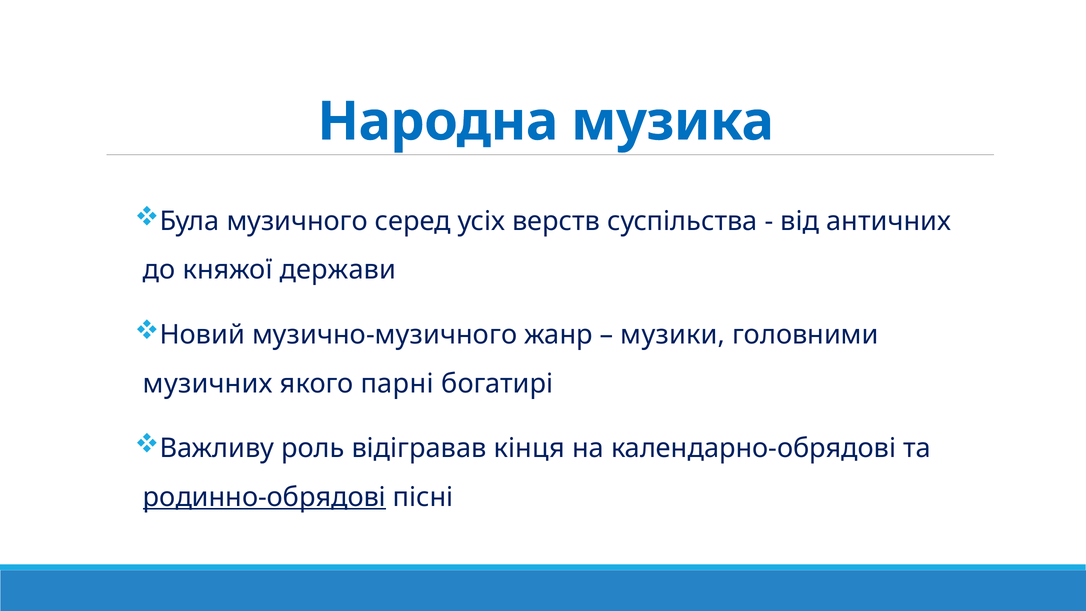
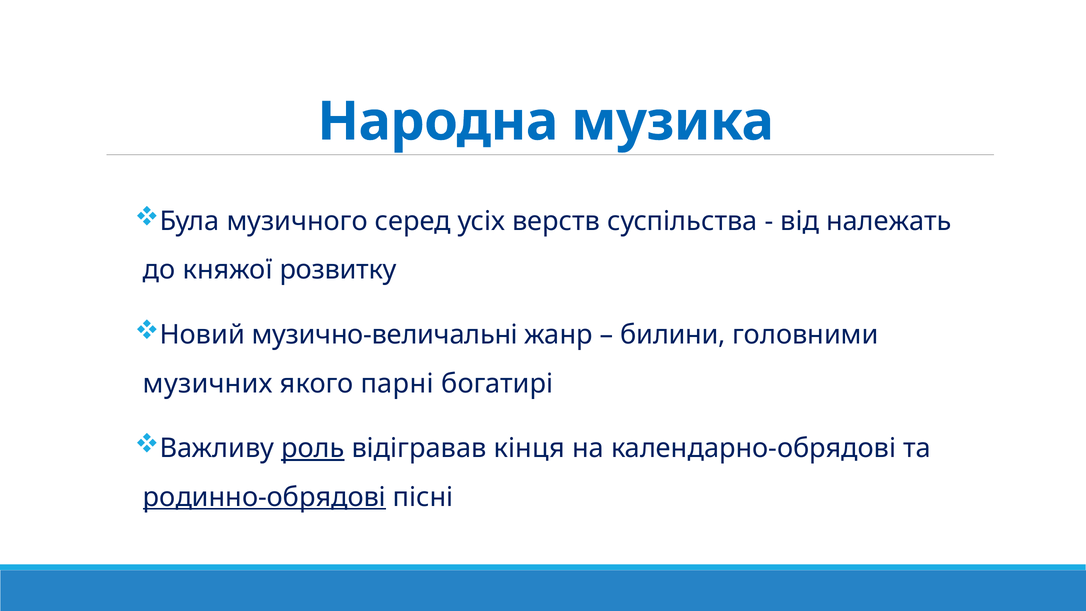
античних: античних -> належать (889, 221)
держави: держави -> розвитку (338, 270)
музично-музичного: музично-музичного -> музично-величальні (385, 335)
музики: музики -> билини (673, 335)
роль underline: none -> present (313, 448)
